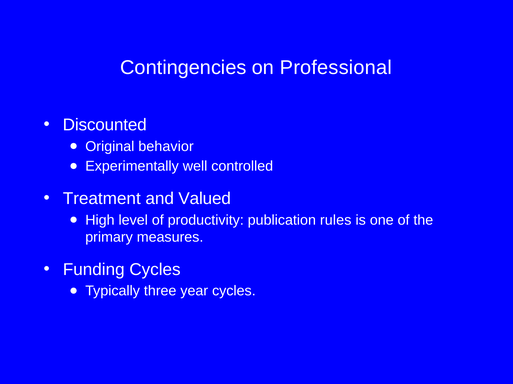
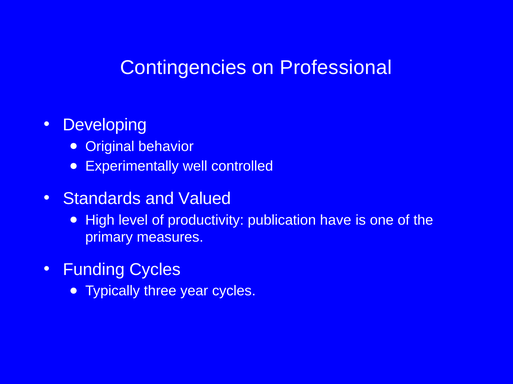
Discounted: Discounted -> Developing (105, 125)
Treatment: Treatment -> Standards (102, 199)
rules: rules -> have (336, 220)
